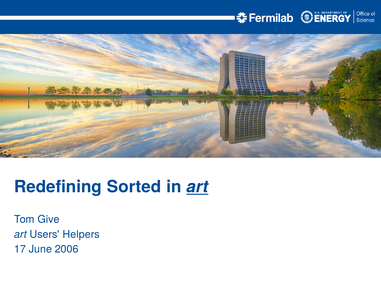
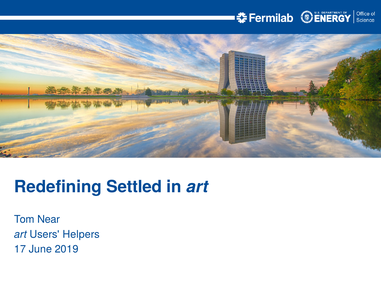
Sorted: Sorted -> Settled (134, 187)
art underline: present -> none (197, 187)
Give: Give -> Near (49, 219)
2006: 2006 -> 2019 (67, 249)
